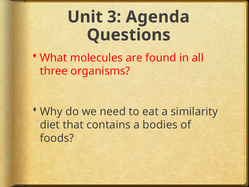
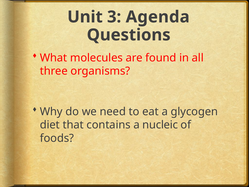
similarity: similarity -> glycogen (194, 111)
bodies: bodies -> nucleic (160, 125)
